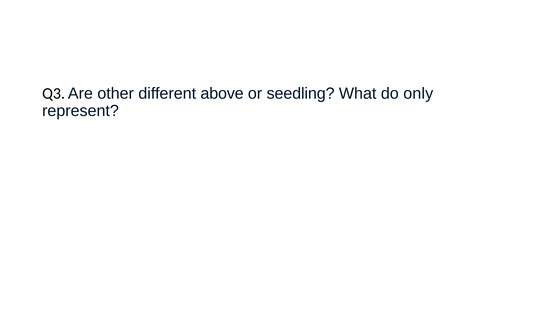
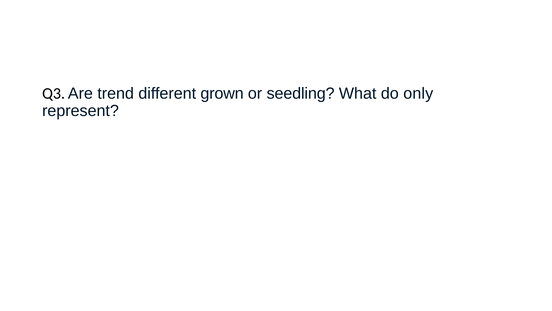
other: other -> trend (116, 93)
above: above -> grown (222, 93)
